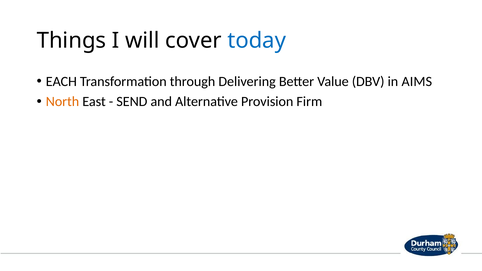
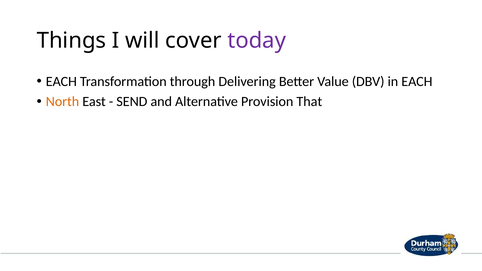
today colour: blue -> purple (257, 40)
in AIMS: AIMS -> EACH (417, 81)
Firm: Firm -> That (309, 102)
